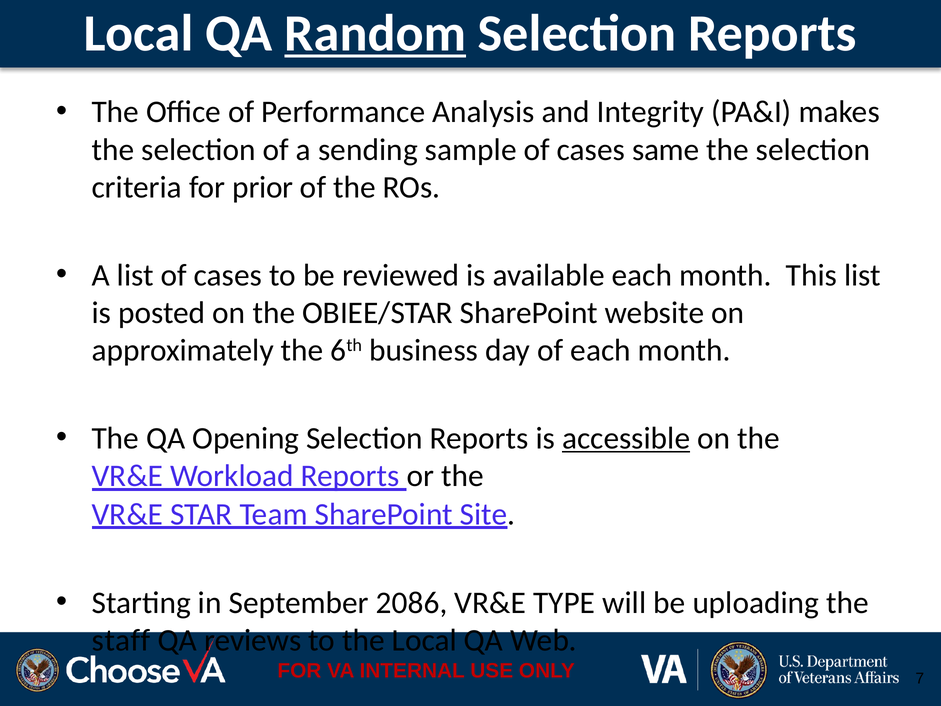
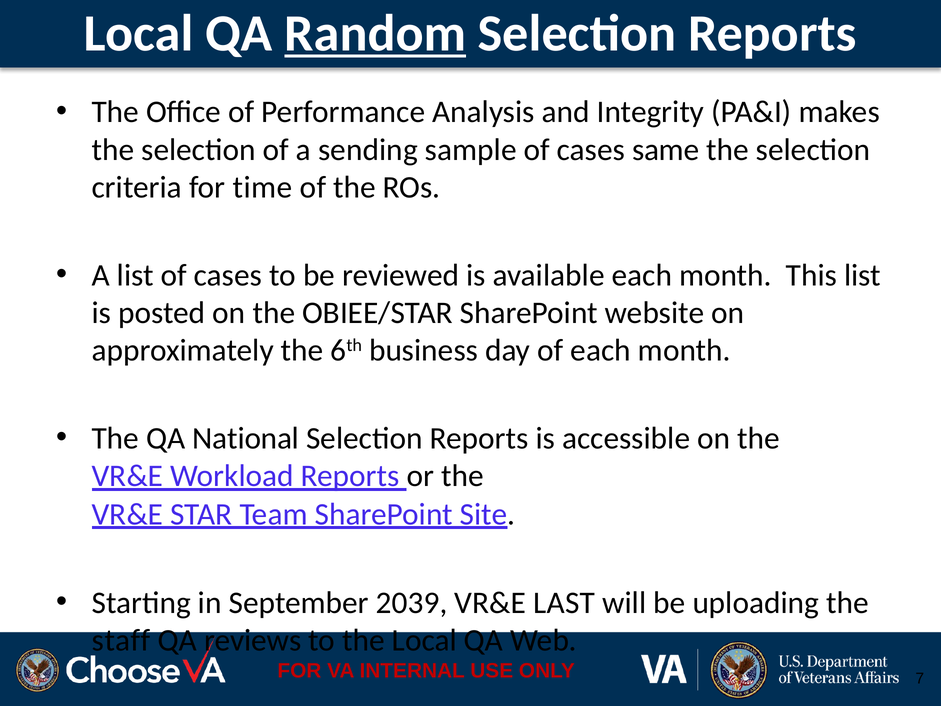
prior: prior -> time (263, 187)
Opening: Opening -> National (246, 438)
accessible underline: present -> none (626, 438)
2086: 2086 -> 2039 (412, 602)
TYPE: TYPE -> LAST (564, 602)
